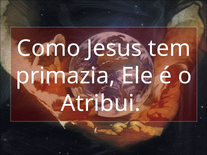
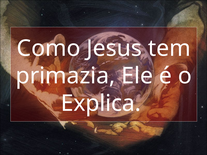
Atribui: Atribui -> Explica (101, 104)
